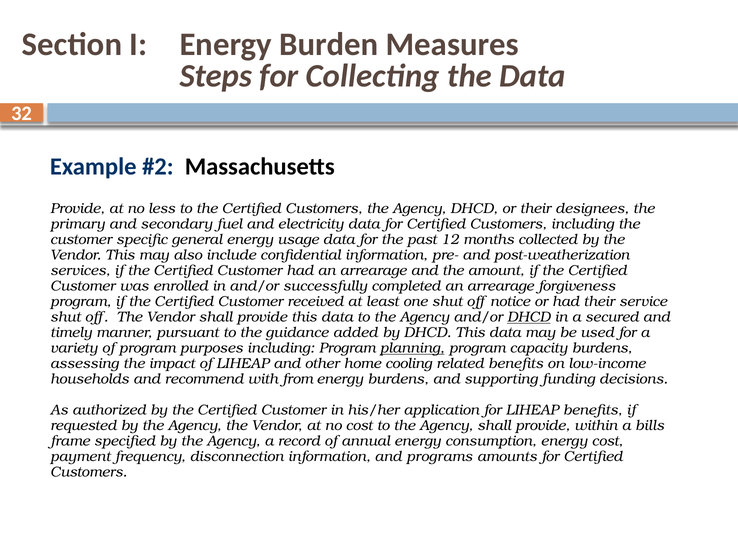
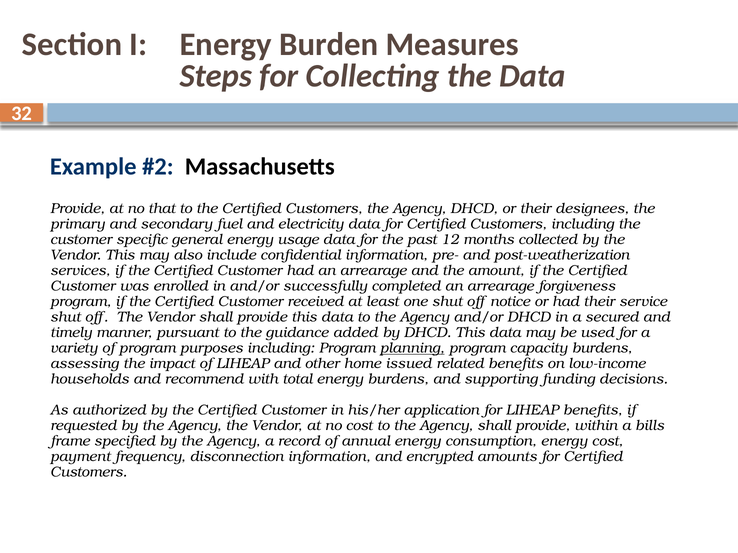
less: less -> that (162, 209)
DHCD underline: present -> none (529, 317)
cooling: cooling -> issued (409, 364)
from: from -> total (297, 379)
programs: programs -> encrypted (440, 457)
